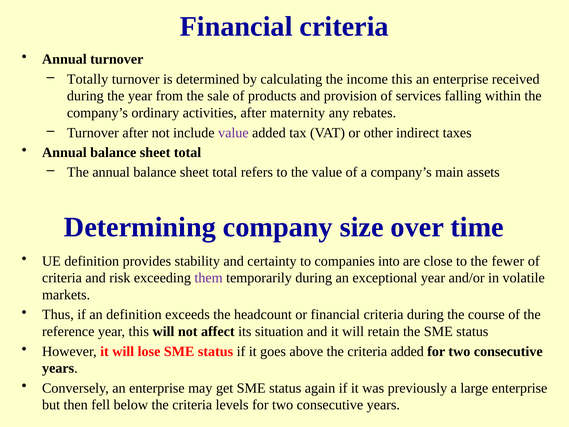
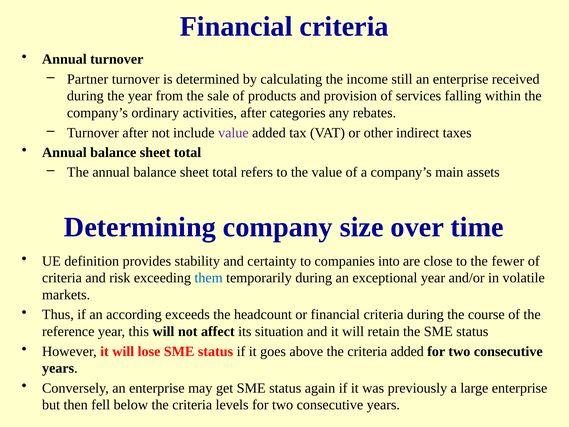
Totally: Totally -> Partner (88, 79)
income this: this -> still (402, 79)
maternity: maternity -> categories (298, 113)
them colour: purple -> blue (209, 278)
an definition: definition -> according (134, 314)
